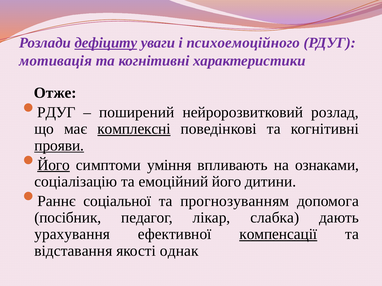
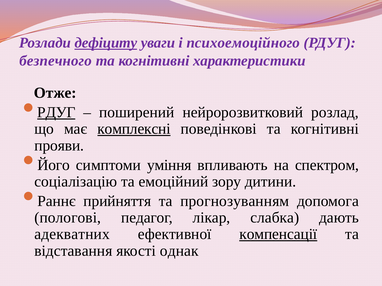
мотивація: мотивація -> безпечного (56, 61)
РДУГ underline: none -> present (56, 113)
прояви underline: present -> none (59, 146)
Його underline: present -> none (54, 165)
ознаками: ознаками -> спектром (327, 165)
емоційний його: його -> зору (227, 182)
соціальної: соціальної -> прийняття (117, 201)
посібник: посібник -> пологові (68, 218)
урахування: урахування -> адекватних (72, 235)
